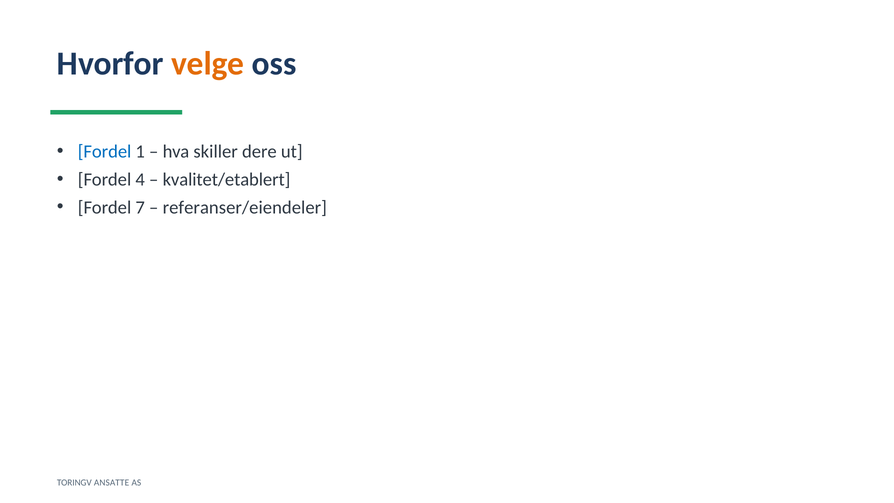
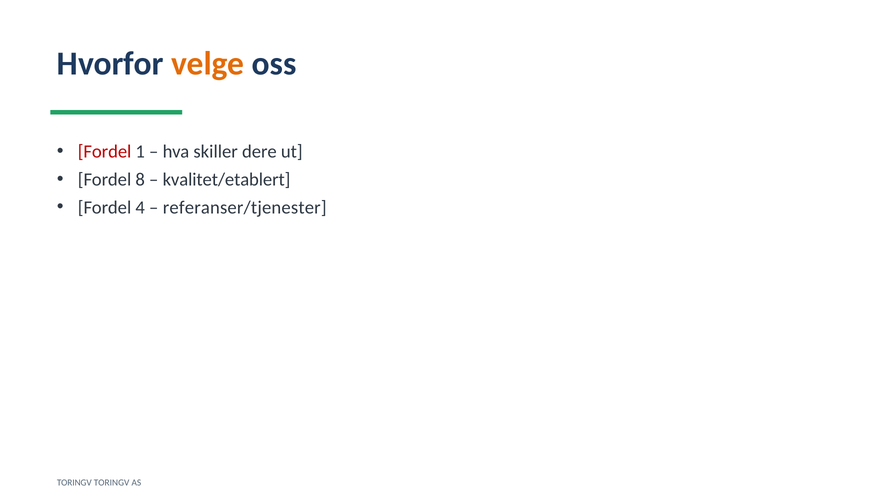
Fordel colour: blue -> red (105, 151)
4: 4 -> 8 (140, 179)
7: 7 -> 4 (140, 207)
referanser/eiendeler: referanser/eiendeler -> referanser/tjenester (245, 207)
TORINGV ANSATTE: ANSATTE -> TORINGV (112, 483)
